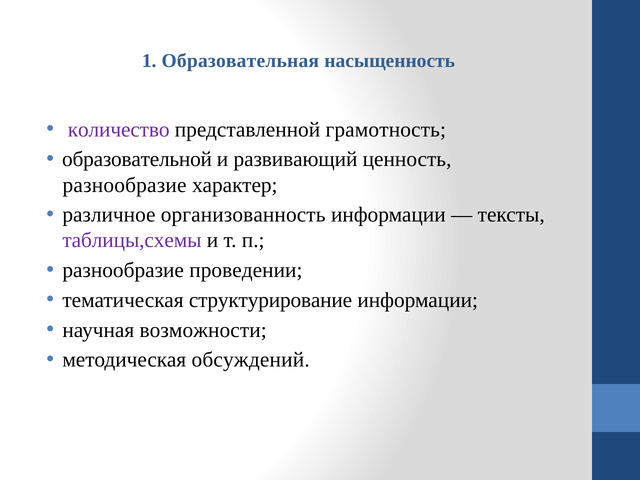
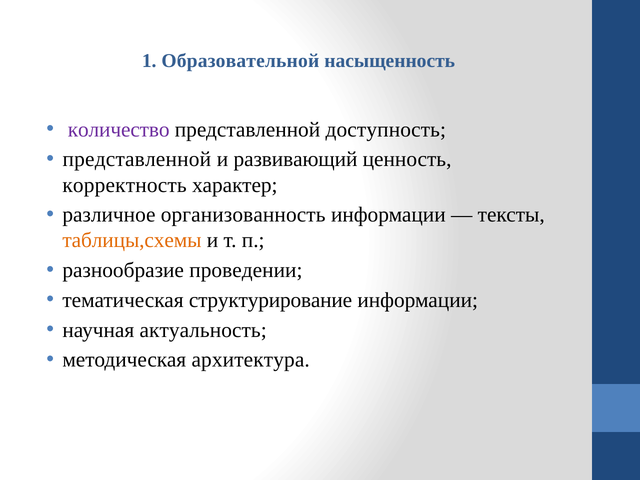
Образовательная: Образовательная -> Образовательной (240, 61)
грамотность: грамотность -> доступность (386, 129)
образовательной: образовательной -> представленной (137, 159)
разнообразие: разнообразие -> корректность (125, 185)
таблицы,схемы colour: purple -> orange (132, 240)
возможности: возможности -> актуальность (203, 330)
обсуждений: обсуждений -> архитектура (251, 360)
